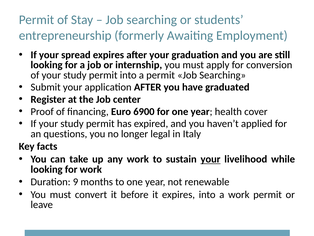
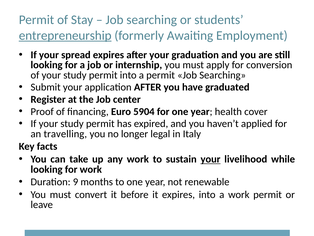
entrepreneurship underline: none -> present (65, 35)
6900: 6900 -> 5904 (144, 111)
questions: questions -> travelling (65, 134)
